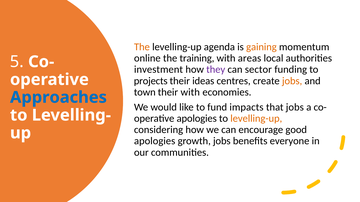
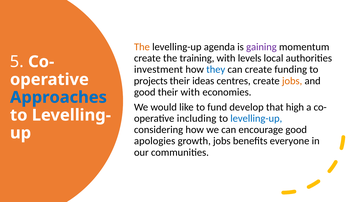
gaining colour: orange -> purple (261, 47)
online: online -> create (147, 58)
areas: areas -> levels (250, 58)
they colour: purple -> blue (216, 70)
can sector: sector -> create (258, 70)
town: town -> good (145, 92)
impacts: impacts -> develop (247, 107)
that jobs: jobs -> high (295, 107)
apologies: apologies -> including (197, 119)
levelling-up colour: orange -> blue (256, 119)
